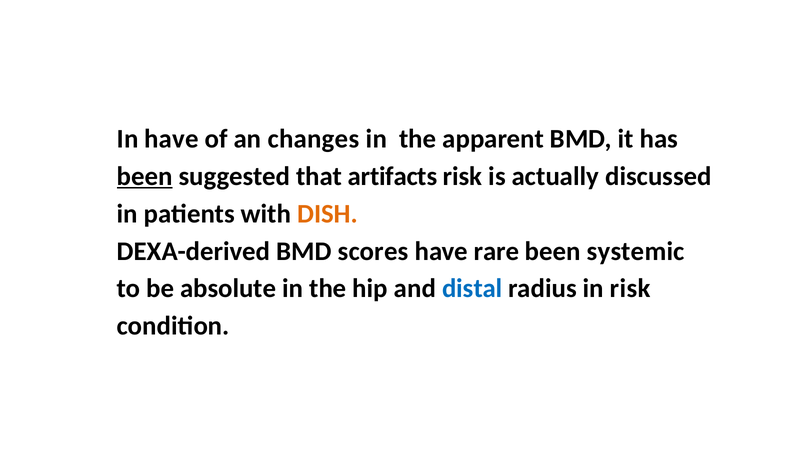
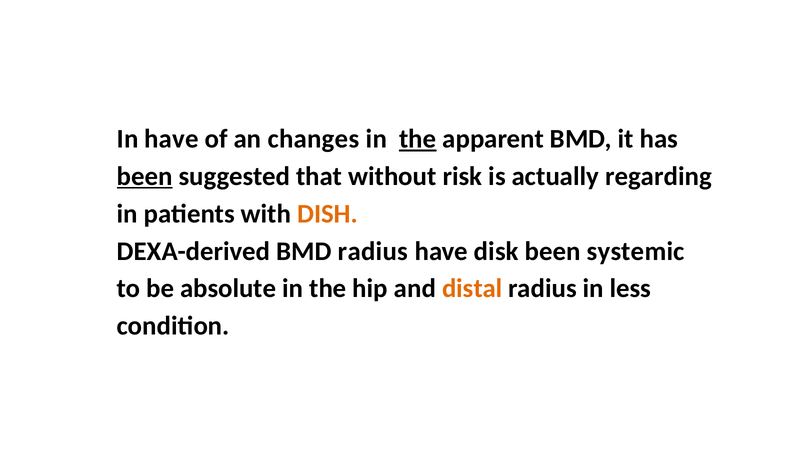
the underline: none -> present (418, 139)
artifacts: artifacts -> without (392, 176)
discussed: discussed -> regarding (658, 176)
BMD scores: scores -> radius (373, 251)
rare: rare -> disk (496, 251)
distal colour: blue -> orange (472, 288)
in risk: risk -> less (630, 288)
